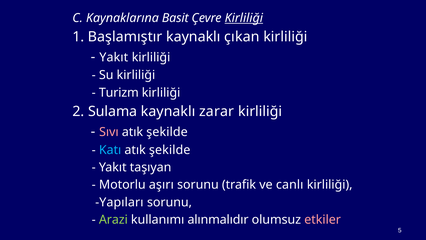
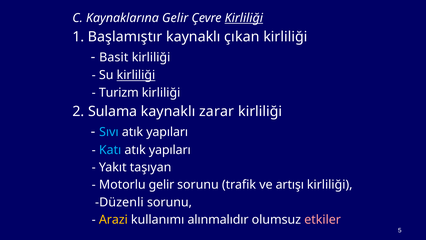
Kaynaklarına Basit: Basit -> Gelir (175, 18)
Yakıt: Yakıt -> Basit (114, 57)
kirliliği underline: none -> present (136, 75)
Sıvı colour: pink -> light blue (109, 132)
şekilde: şekilde -> yapıları (167, 132)
şekilde: şekilde -> yapıları (170, 150)
Motorlu aşırı: aşırı -> gelir (161, 185)
canlı: canlı -> artışı (290, 185)
Yapıları: Yapıları -> Düzenli (119, 202)
Arazi colour: light green -> yellow (113, 219)
